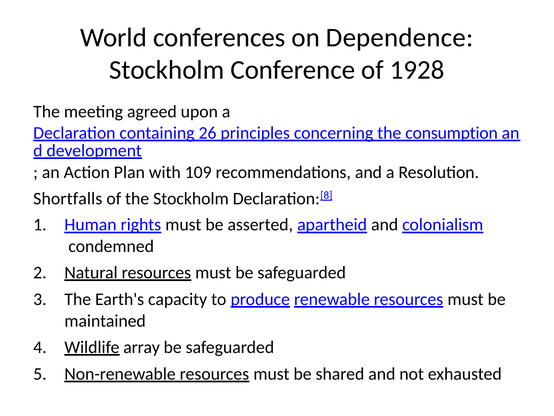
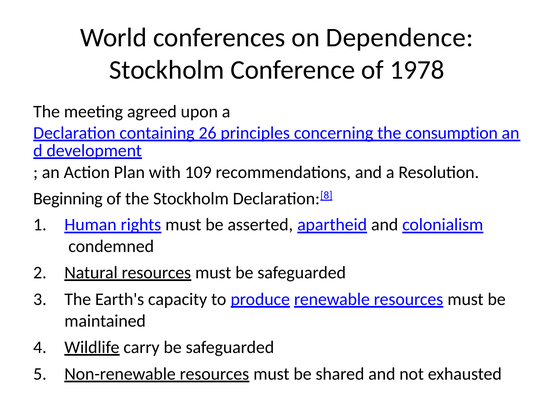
1928: 1928 -> 1978 (417, 70)
Shortfalls: Shortfalls -> Beginning (68, 198)
array: array -> carry (142, 347)
